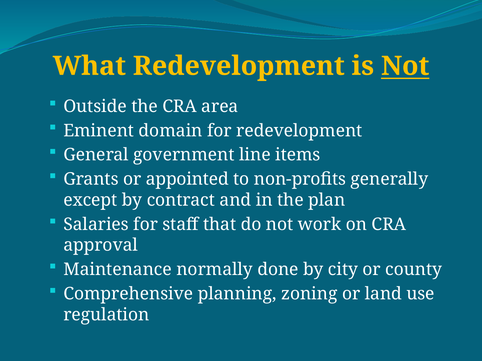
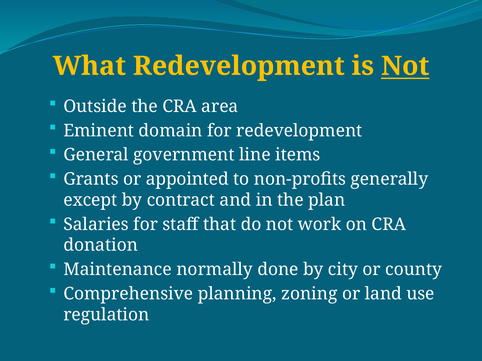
approval: approval -> donation (101, 246)
